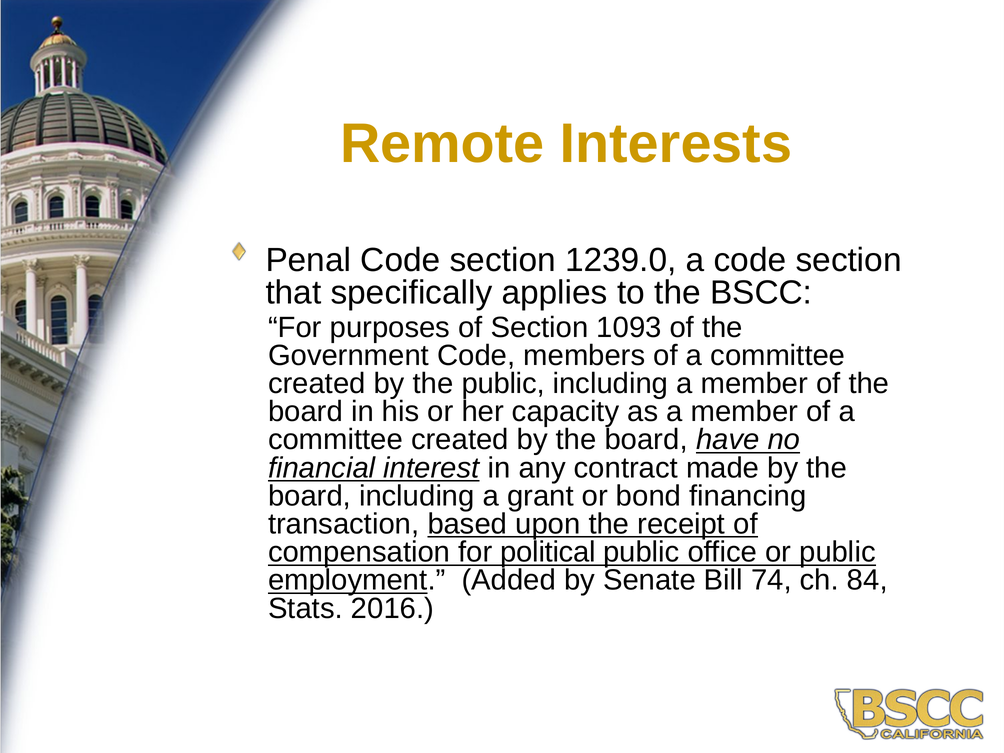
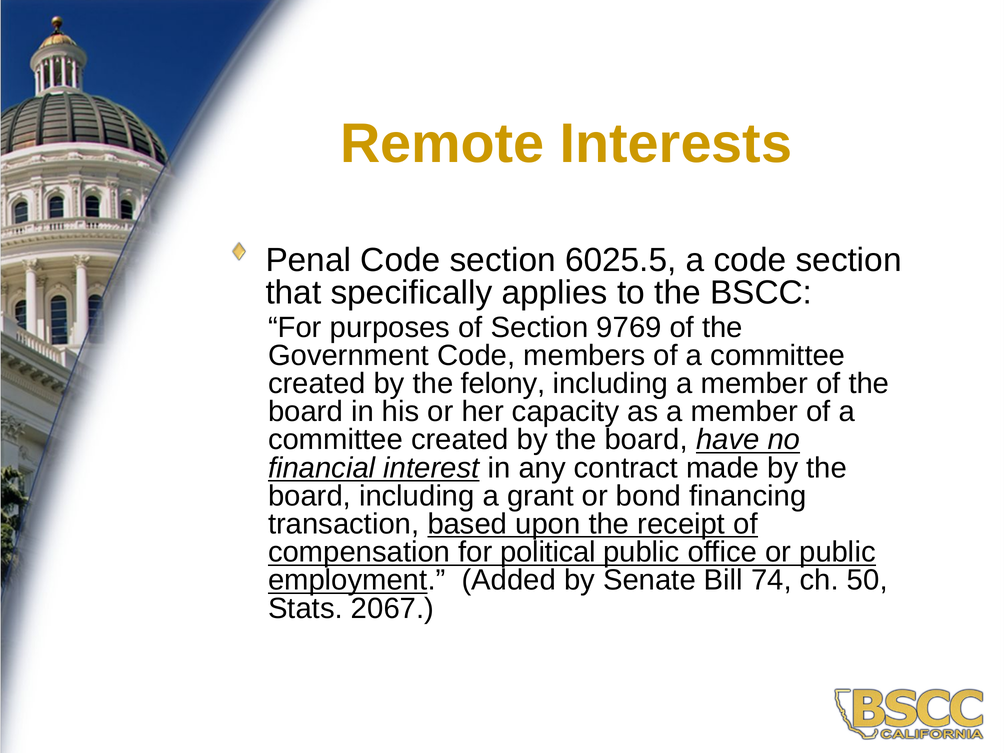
1239.0: 1239.0 -> 6025.5 (621, 260)
1093: 1093 -> 9769 (629, 327)
the public: public -> felony (503, 384)
84: 84 -> 50 (867, 580)
2016: 2016 -> 2067 (392, 608)
